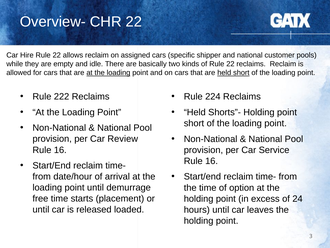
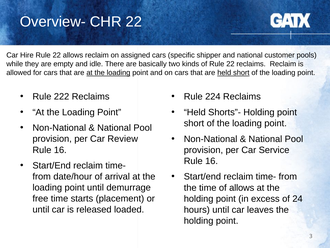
of option: option -> allows (242, 187)
